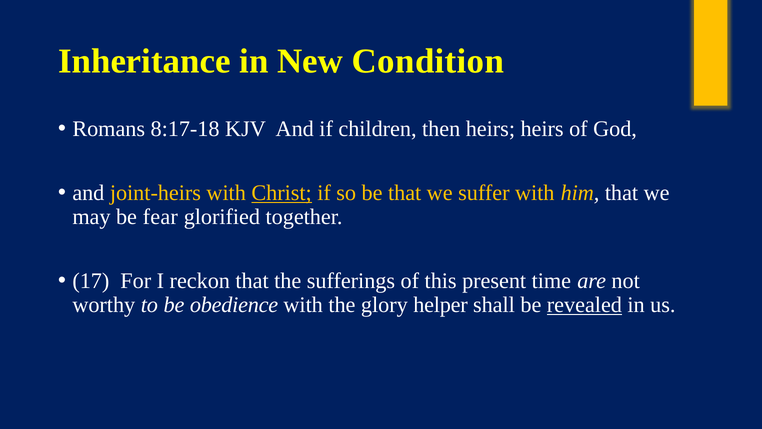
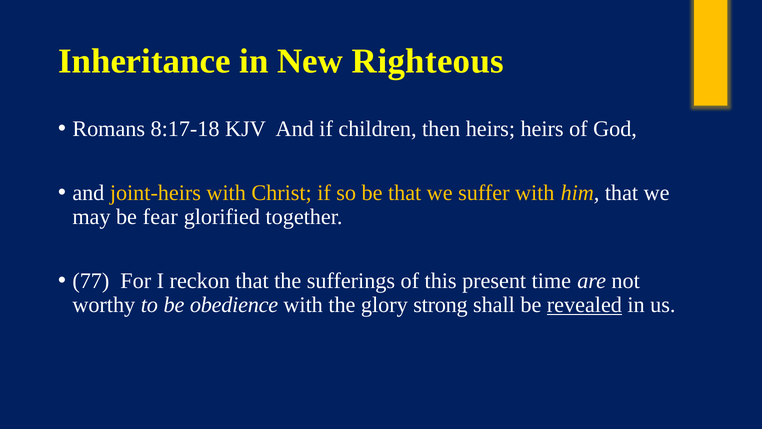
Condition: Condition -> Righteous (428, 61)
Christ underline: present -> none (282, 193)
17: 17 -> 77 (91, 281)
helper: helper -> strong (441, 305)
